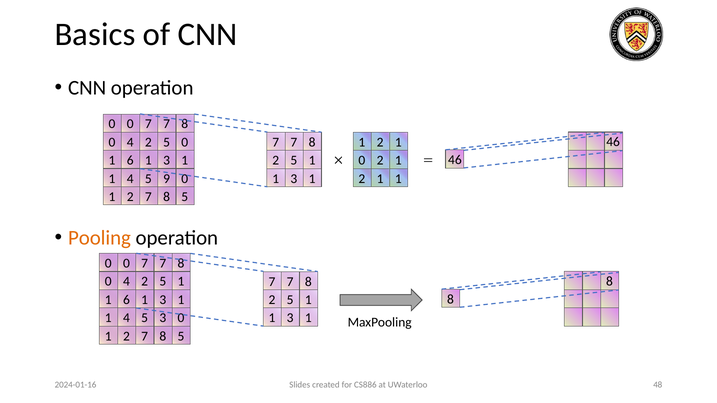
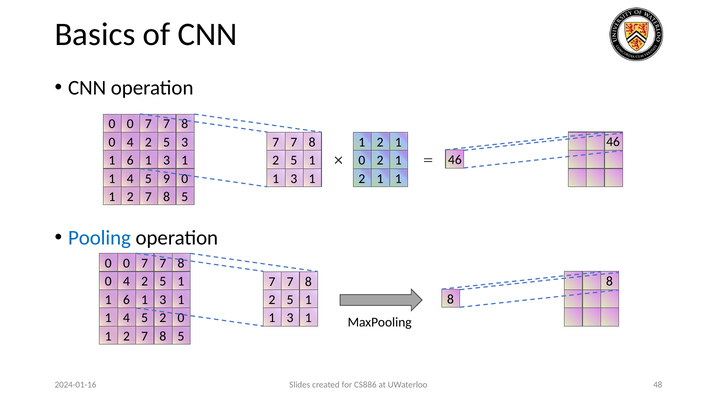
5 0: 0 -> 3 (185, 142)
Pooling colour: orange -> blue (99, 238)
5 3: 3 -> 2 (163, 318)
